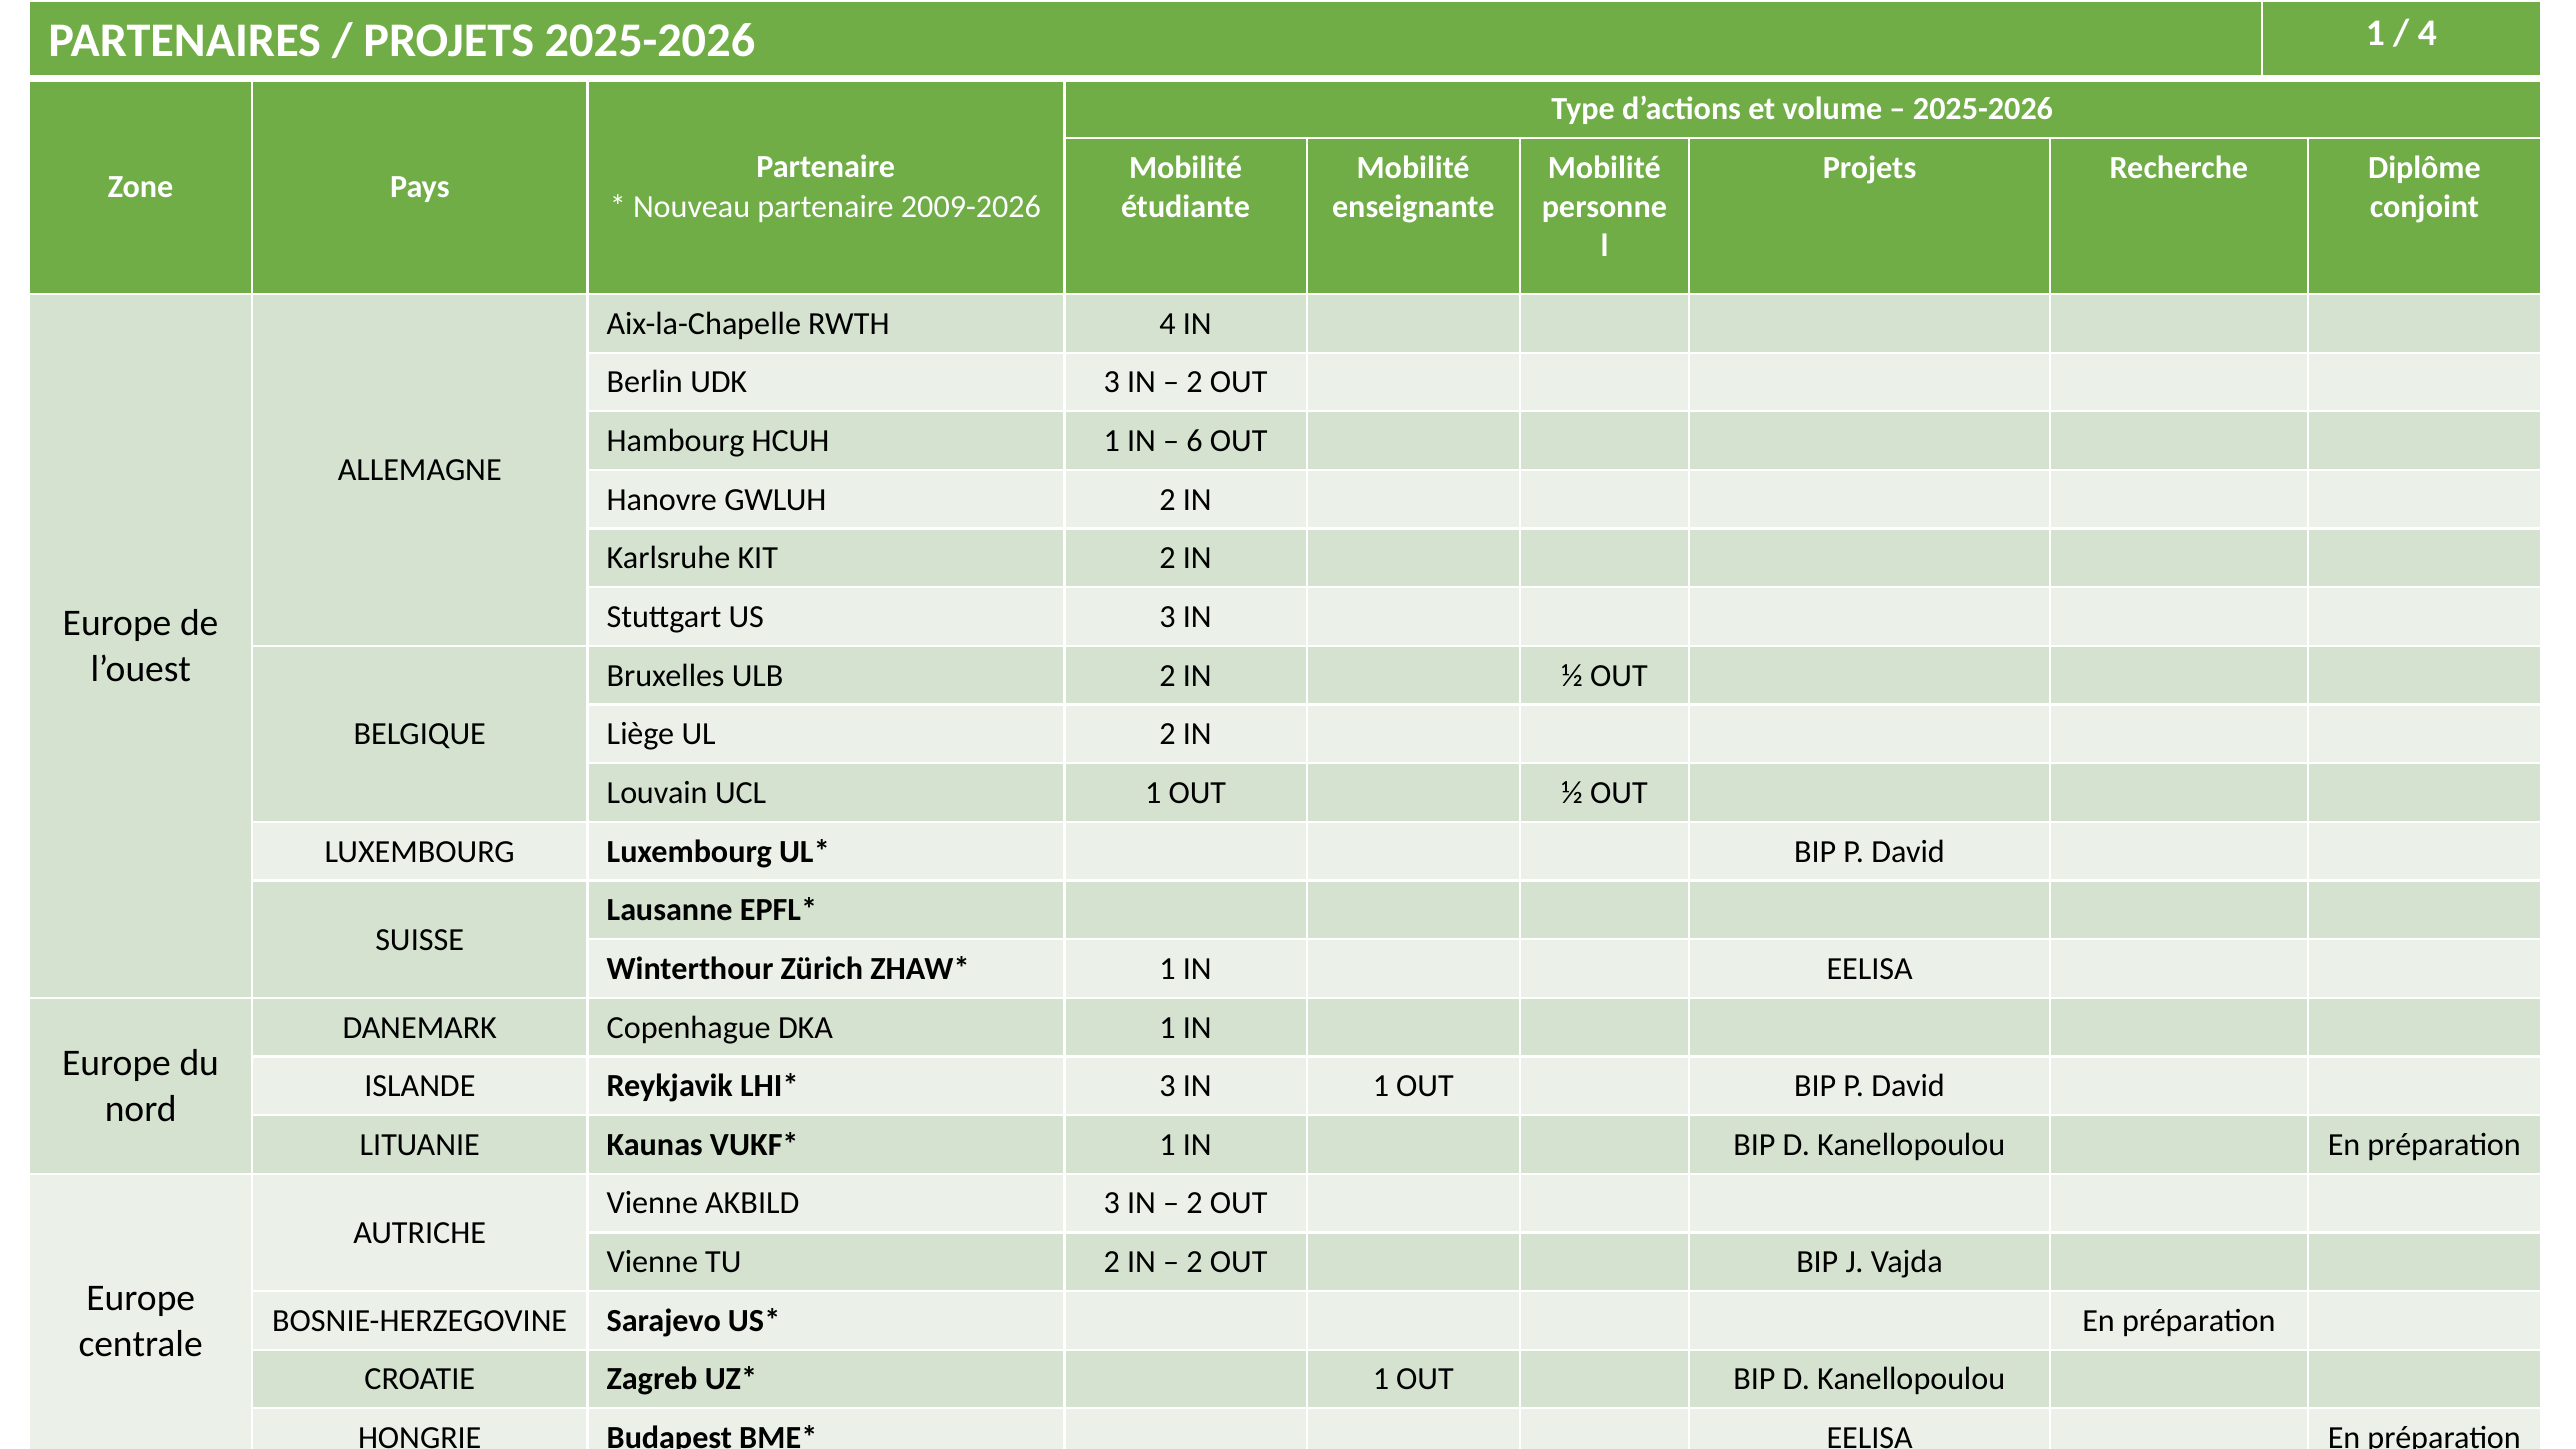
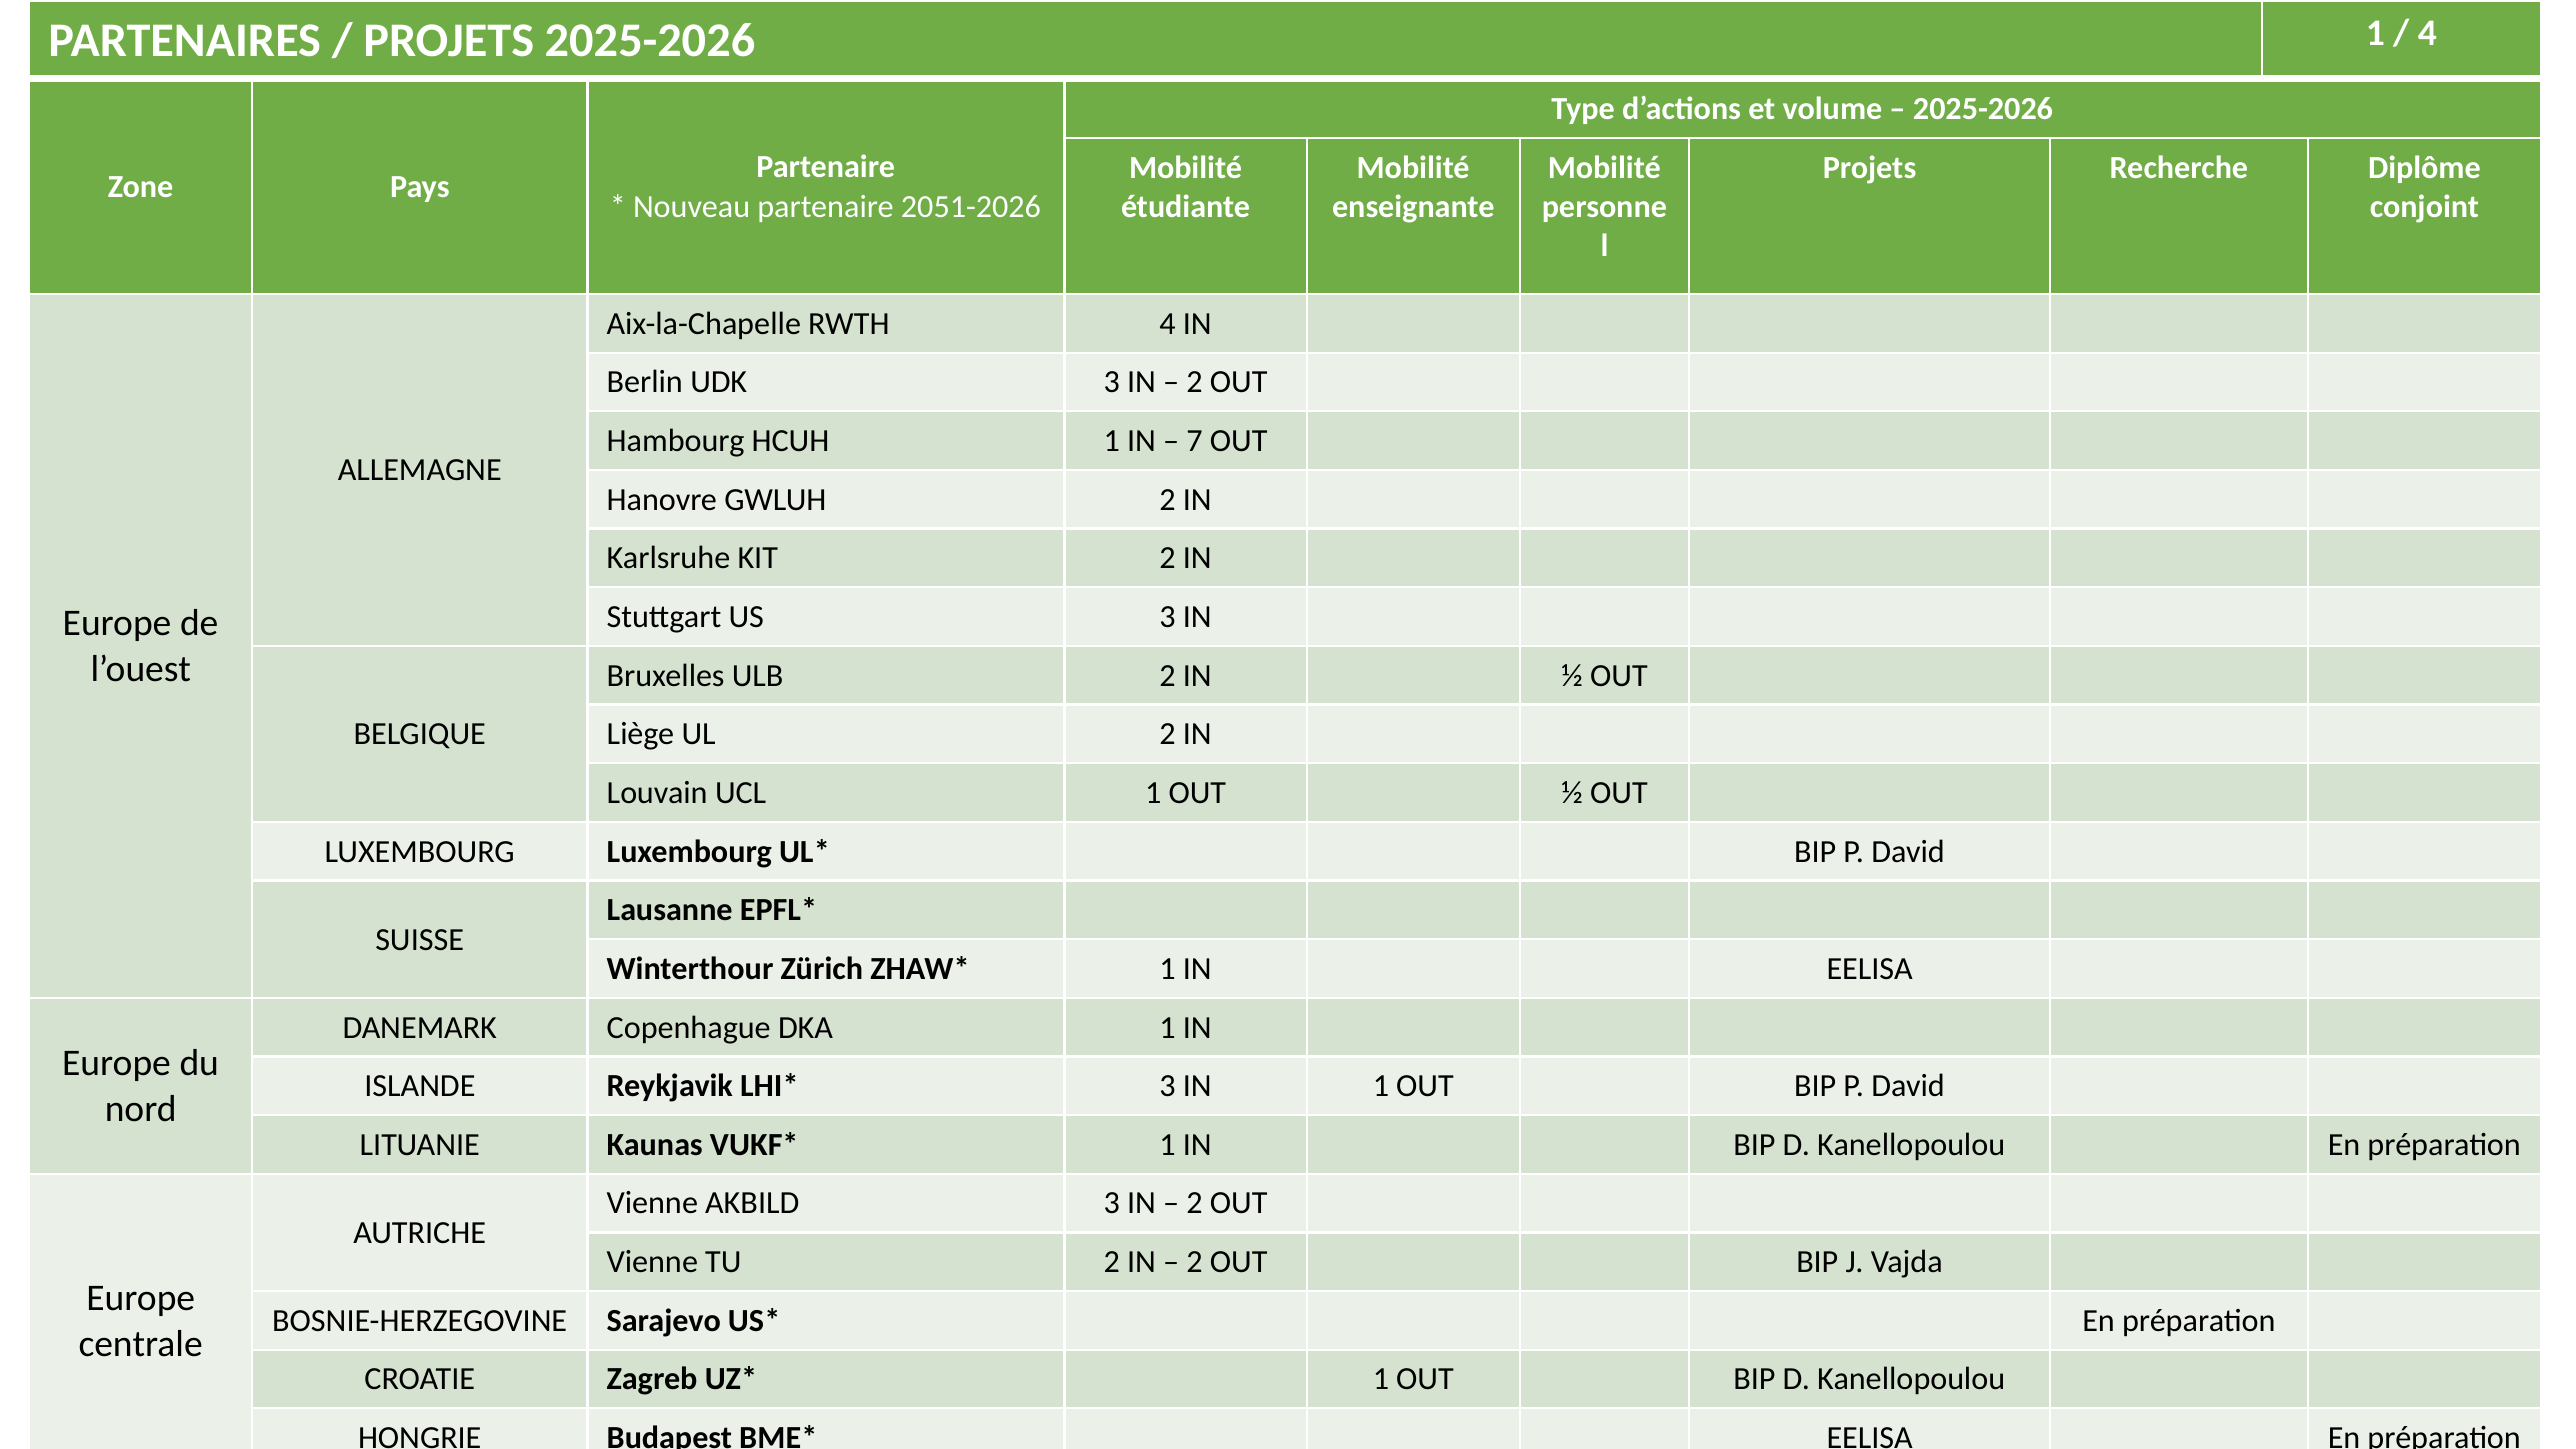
2009-2026: 2009-2026 -> 2051-2026 (971, 206)
6: 6 -> 7 (1195, 441)
